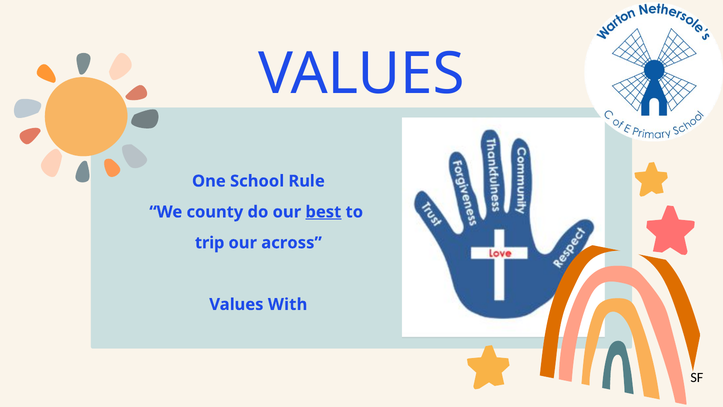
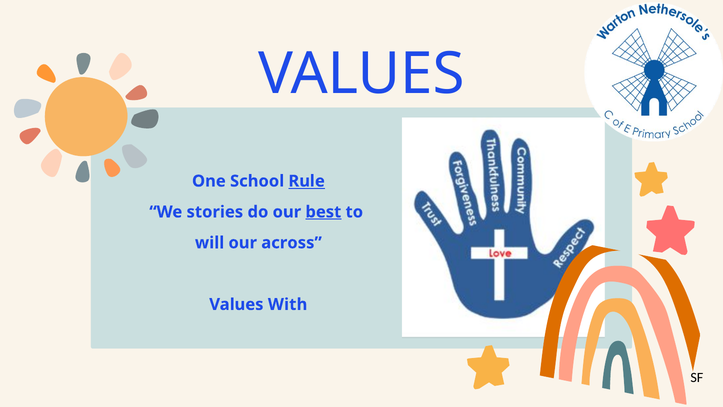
Rule underline: none -> present (307, 181)
county: county -> stories (215, 212)
trip: trip -> will (210, 243)
